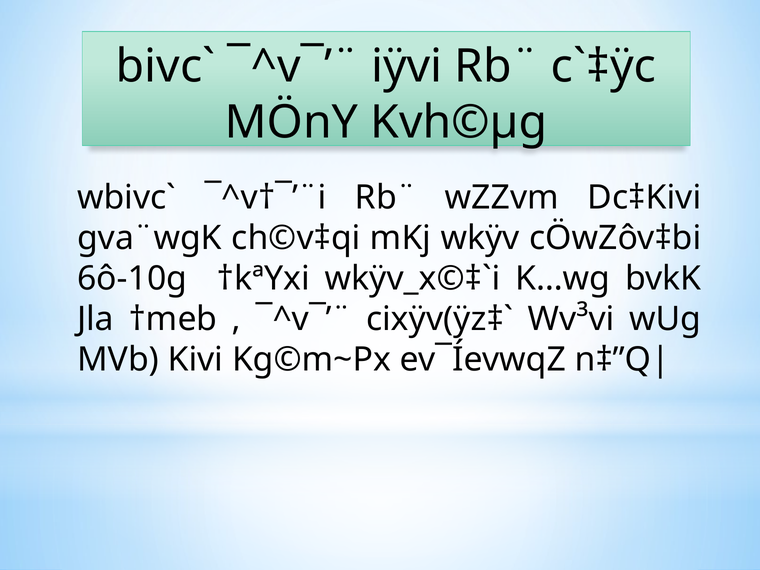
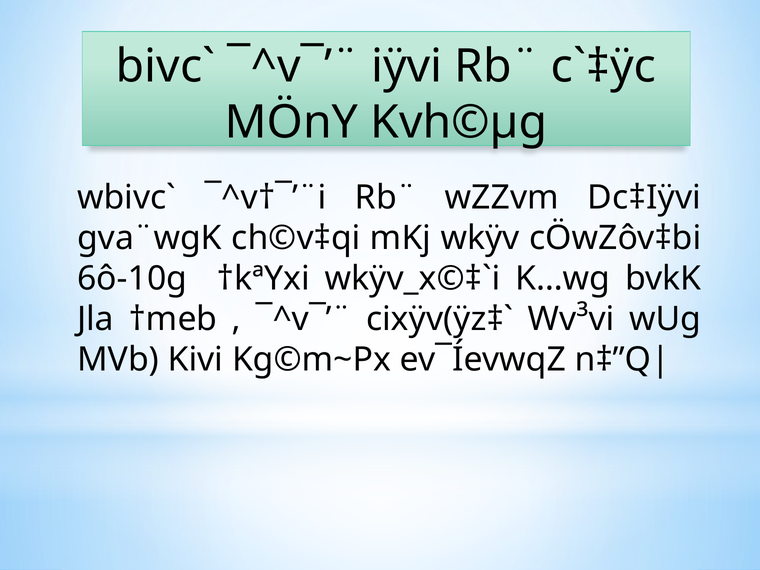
Dc‡Kivi: Dc‡Kivi -> Dc‡Iÿvi (644, 197)
